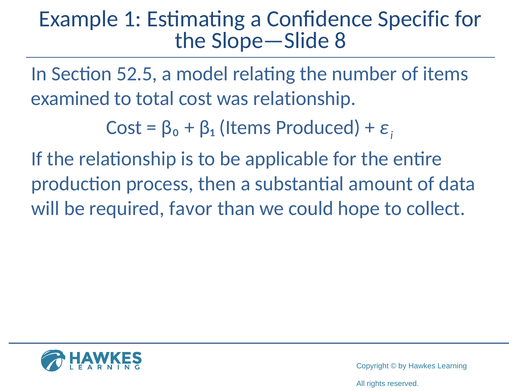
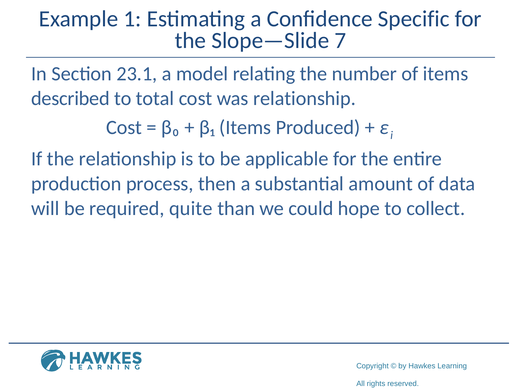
8: 8 -> 7 (340, 40)
52.5: 52.5 -> 23.1 (137, 74)
examined: examined -> described (71, 99)
favor: favor -> quite (191, 208)
